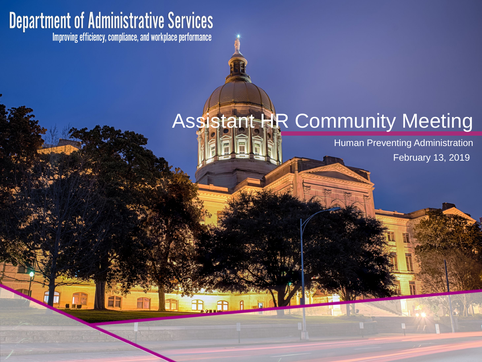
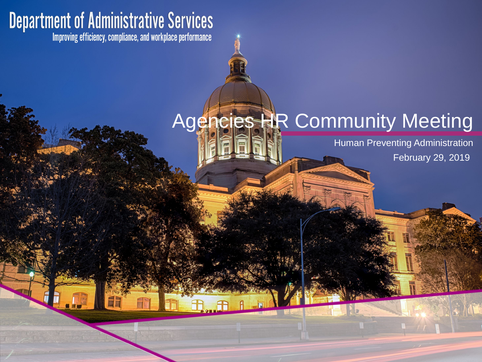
Assistant: Assistant -> Agencies (213, 121)
13: 13 -> 29 (440, 157)
